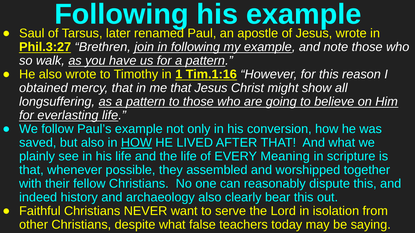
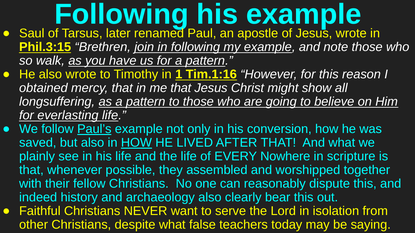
Phil.3:27: Phil.3:27 -> Phil.3:15 (45, 47)
Paul’s underline: none -> present (94, 129)
Meaning: Meaning -> Nowhere (285, 157)
